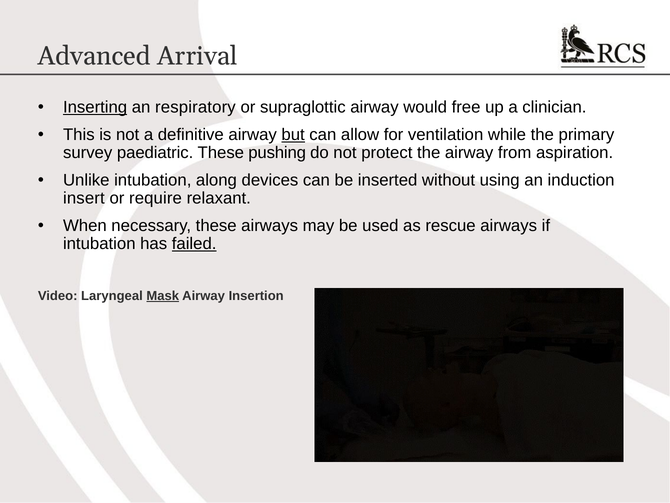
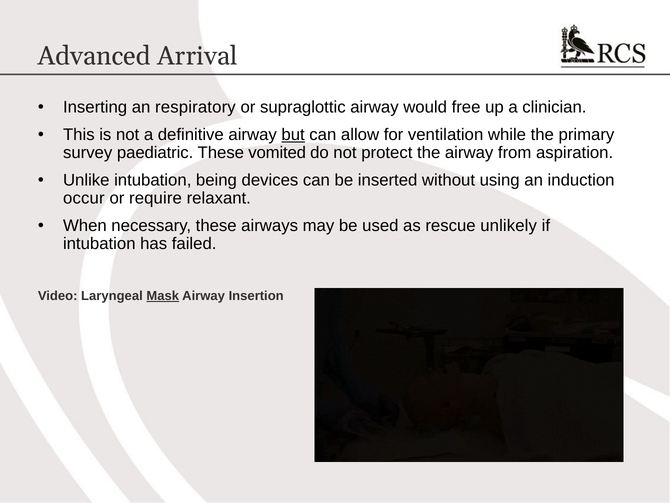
Inserting underline: present -> none (95, 107)
pushing: pushing -> vomited (277, 153)
along: along -> being (216, 180)
insert: insert -> occur (84, 198)
rescue airways: airways -> unlikely (509, 226)
failed underline: present -> none (194, 244)
